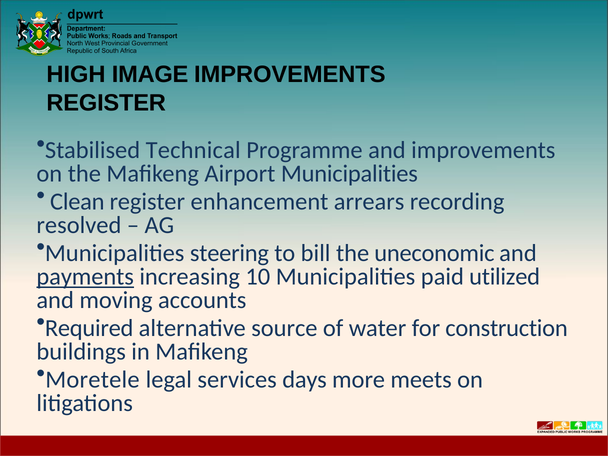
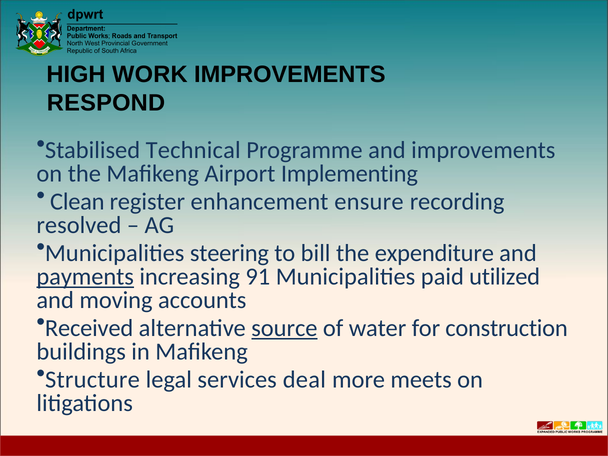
IMAGE: IMAGE -> WORK (150, 75)
REGISTER: REGISTER -> RESPOND (106, 103)
Airport Municipalities: Municipalities -> Implementing (349, 174)
arrears: arrears -> ensure (369, 202)
uneconomic: uneconomic -> expenditure (434, 253)
10: 10 -> 91 (258, 277)
Required: Required -> Received (89, 328)
source underline: none -> present (284, 328)
Moretele: Moretele -> Structure (92, 380)
days: days -> deal (304, 380)
